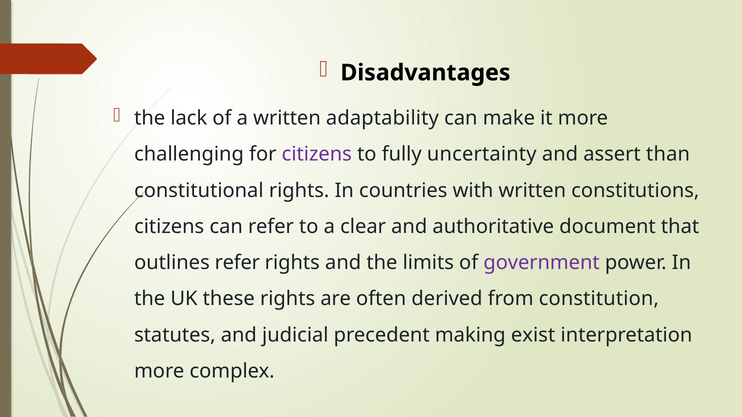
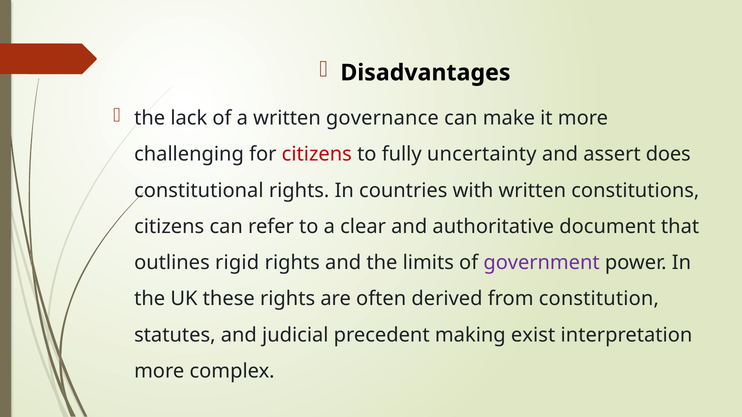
adaptability: adaptability -> governance (382, 118)
citizens colour: purple -> red (317, 154)
than: than -> does (668, 154)
outlines refer: refer -> rigid (237, 263)
